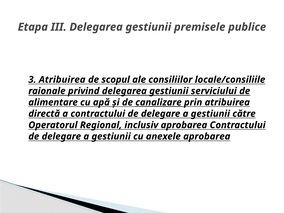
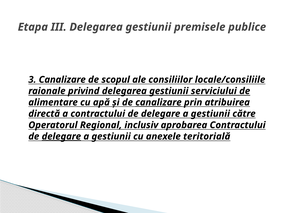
3 Atribuirea: Atribuirea -> Canalizare (62, 80)
delegare underline: none -> present (61, 136)
anexele aprobarea: aprobarea -> teritorială (207, 136)
